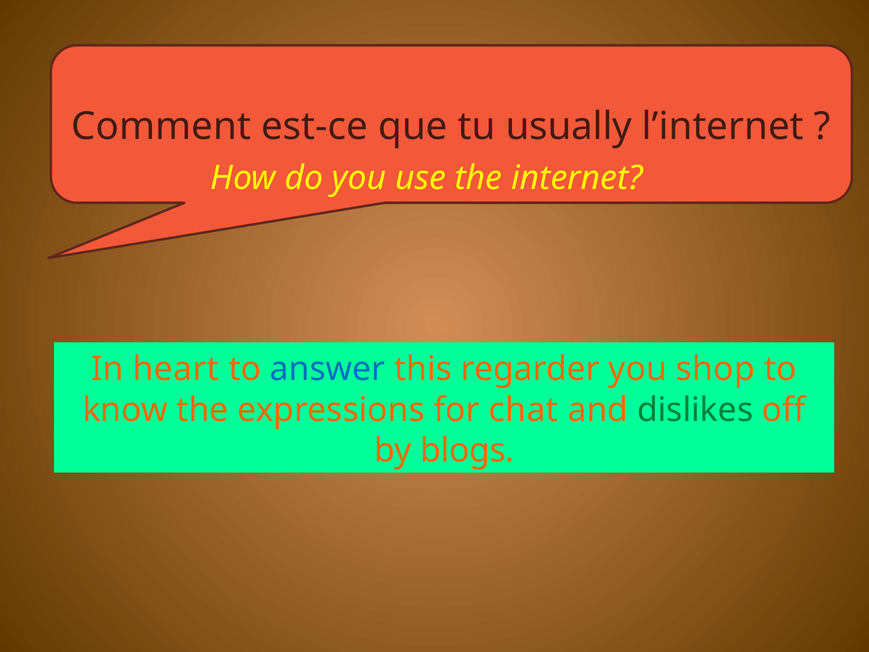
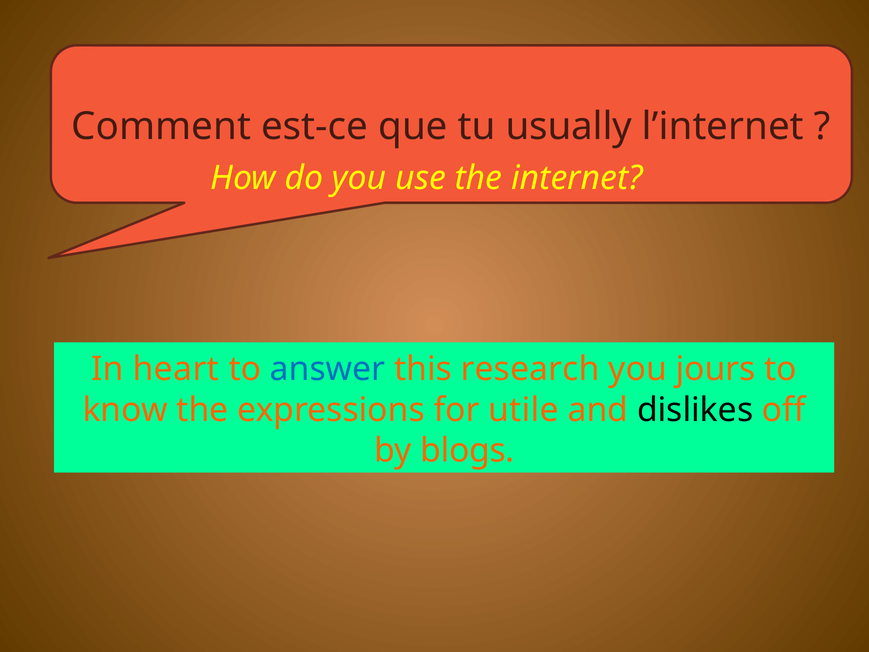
regarder: regarder -> research (530, 369)
shop: shop -> jours (716, 369)
chat: chat -> utile (524, 410)
dislikes colour: green -> black (695, 410)
